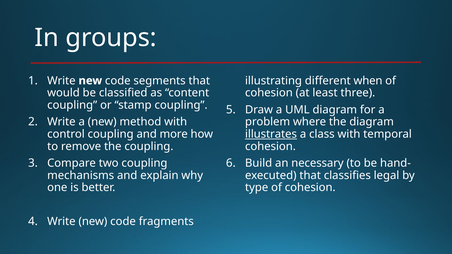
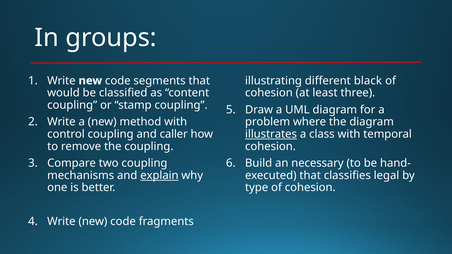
when: when -> black (368, 81)
more: more -> caller (174, 134)
explain underline: none -> present (159, 176)
